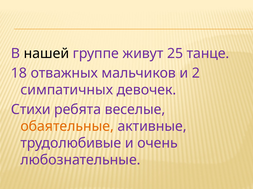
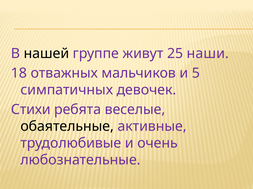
танце: танце -> наши (208, 54)
2: 2 -> 5 (196, 73)
обаятельные colour: orange -> black (67, 127)
